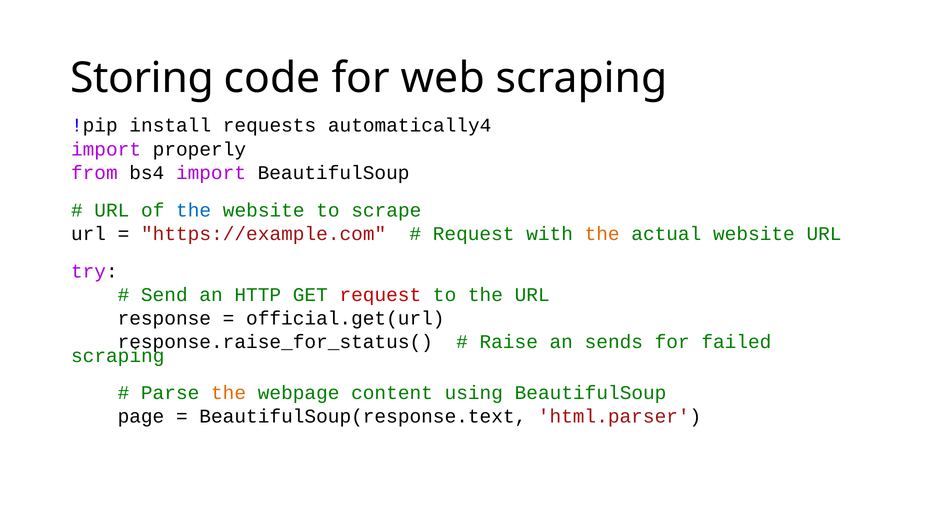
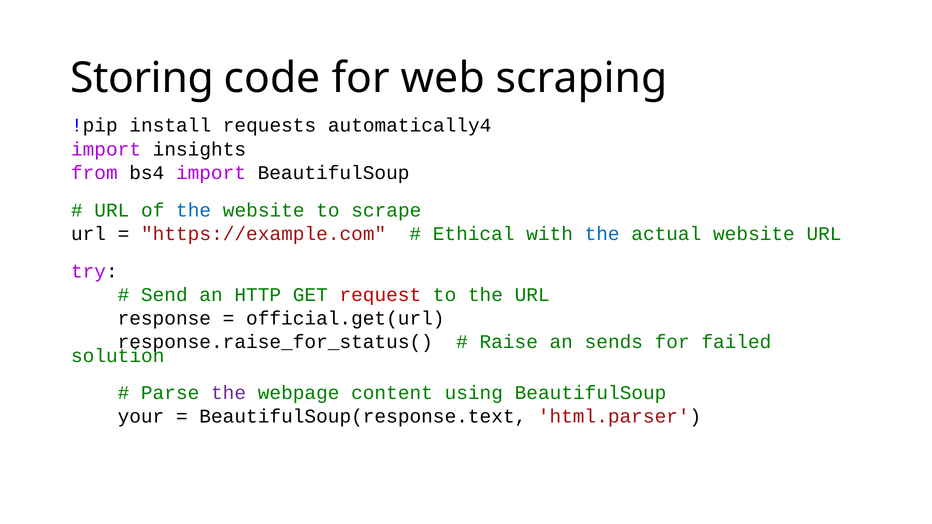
properly: properly -> insights (199, 149)
Request: Request -> Ethical (474, 234)
the colour: orange -> blue (602, 234)
scraping: scraping -> solution (118, 356)
the colour: orange -> purple (229, 393)
page: page -> your (141, 417)
